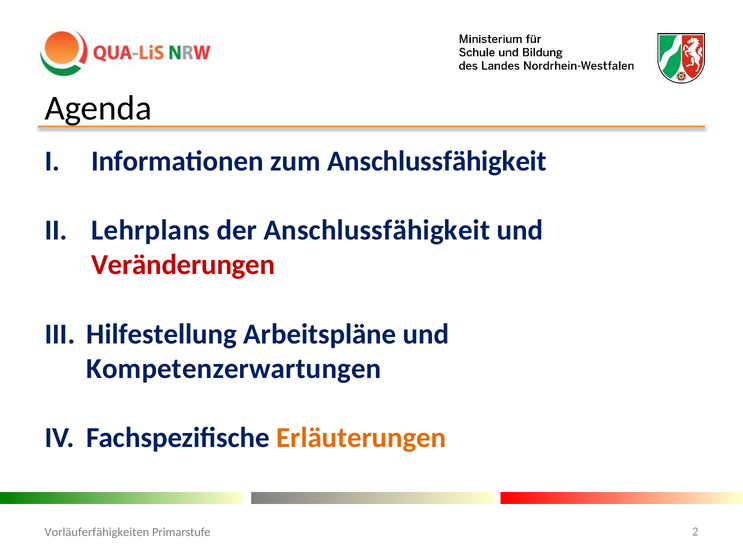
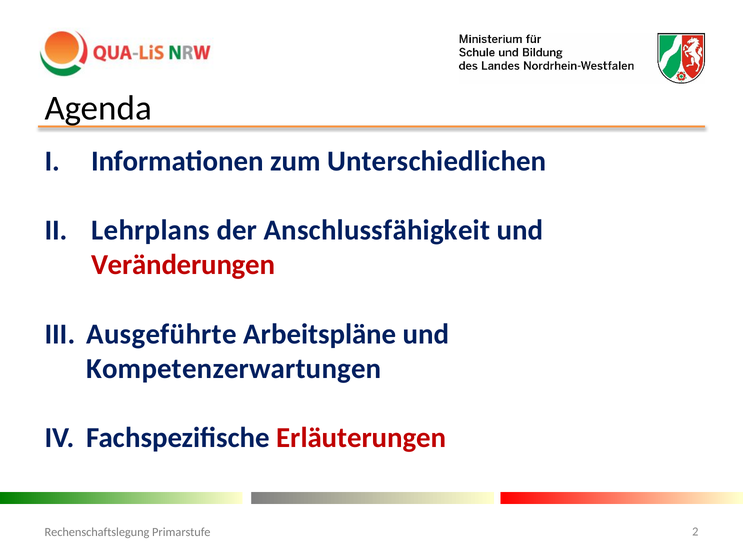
zum Anschlussfähigkeit: Anschlussfähigkeit -> Unterschiedlichen (437, 161)
Hilfestellung: Hilfestellung -> Ausgeführte (161, 334)
Erläuterungen colour: orange -> red (361, 438)
Vorläuferfähigkeiten: Vorläuferfähigkeiten -> Rechenschaftslegung (97, 532)
